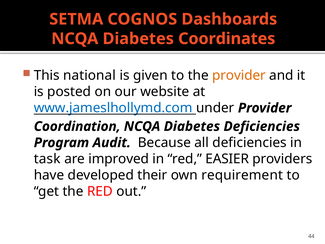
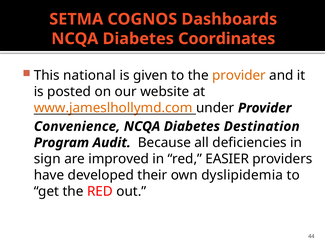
www.jameslhollymd.com colour: blue -> orange (113, 108)
Coordination: Coordination -> Convenience (77, 126)
Diabetes Deficiencies: Deficiencies -> Destination (262, 126)
task: task -> sign (47, 159)
requirement: requirement -> dyslipidemia (242, 175)
